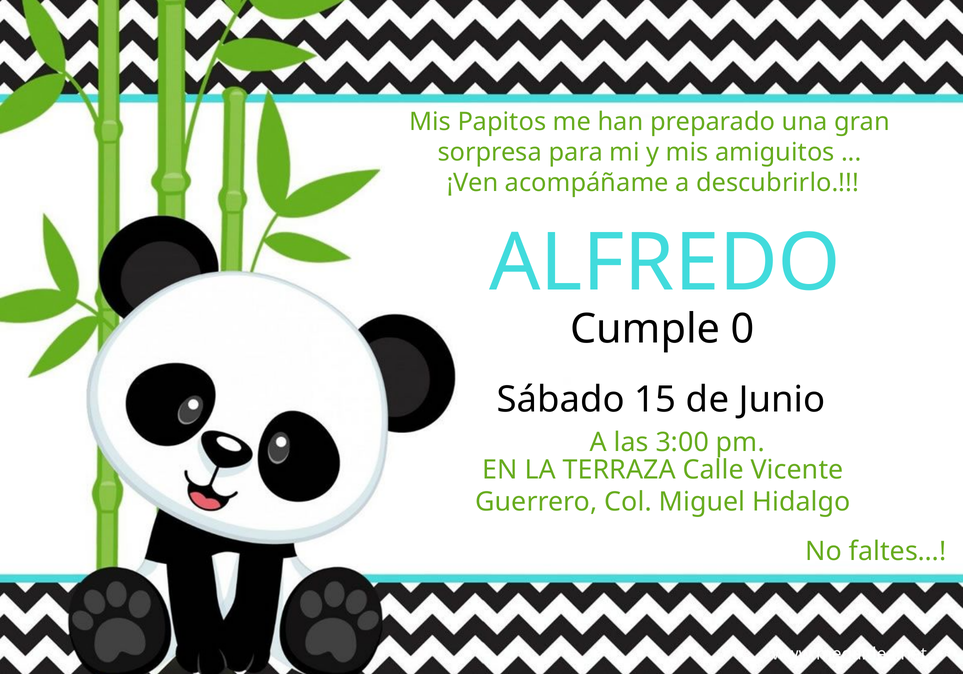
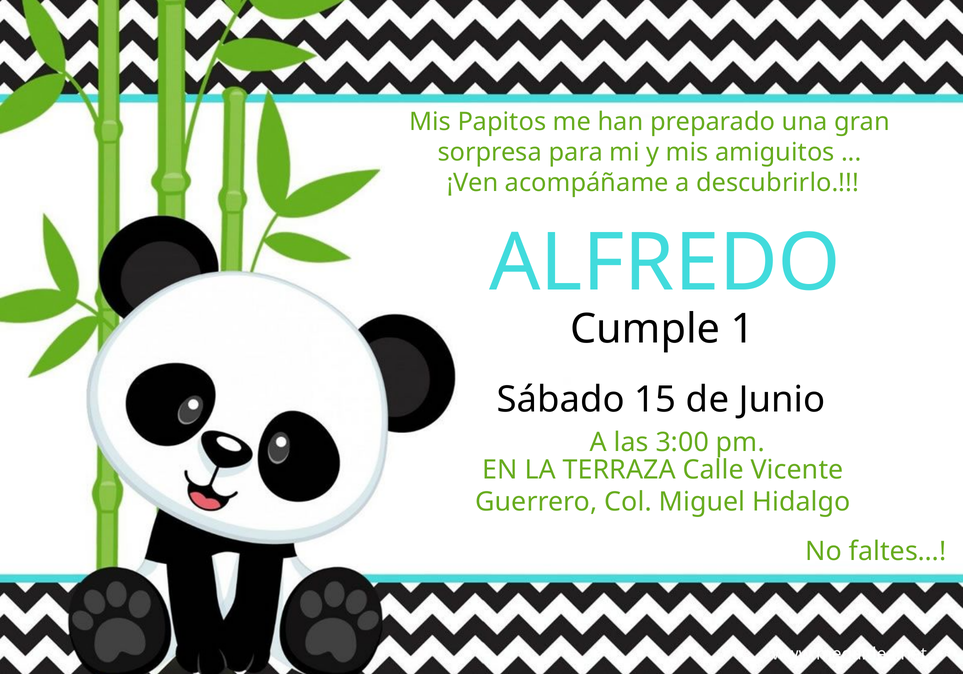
0: 0 -> 1 (743, 329)
